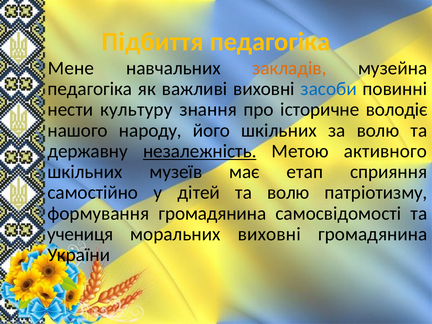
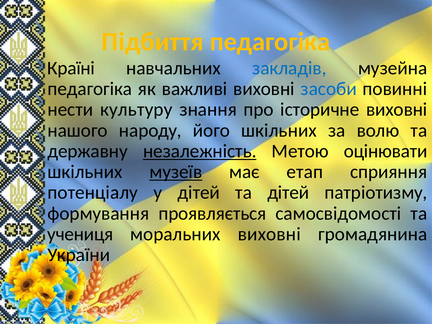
Мене: Мене -> Країні (71, 68)
закладів colour: orange -> blue (289, 68)
історичне володіє: володіє -> виховні (397, 110)
активного: активного -> оцінювати (386, 151)
музеїв underline: none -> present (176, 172)
самостійно: самостійно -> потенціалу (93, 193)
та волю: волю -> дітей (288, 193)
формування громадянина: громадянина -> проявляється (212, 213)
